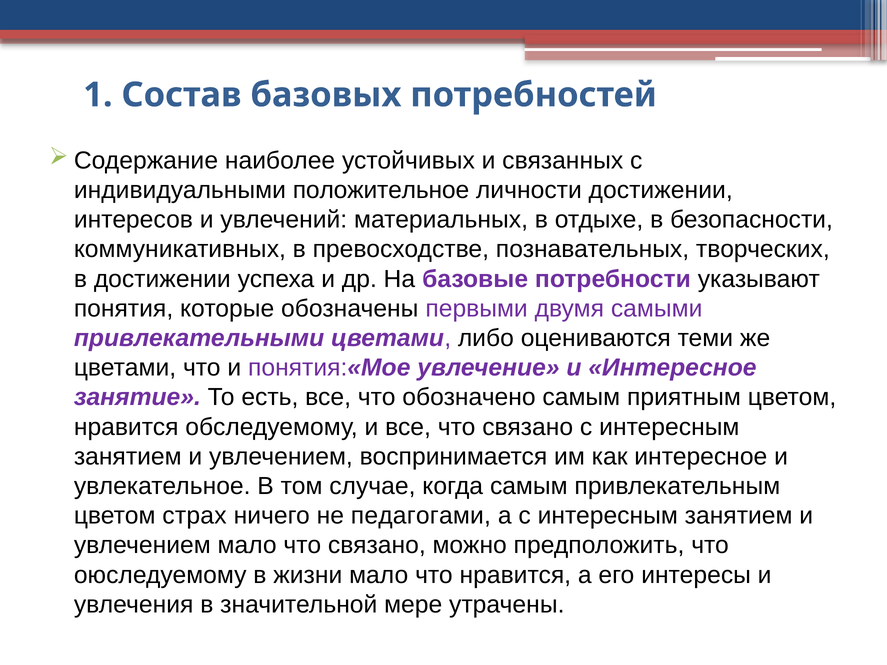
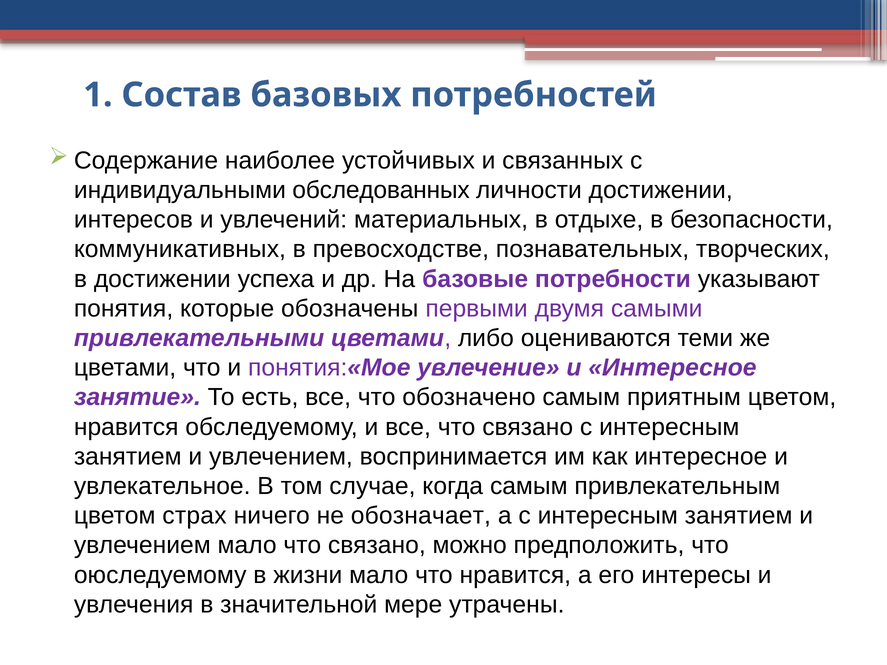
положительное: положительное -> обследованных (381, 190)
педагогами: педагогами -> обозначает (421, 516)
